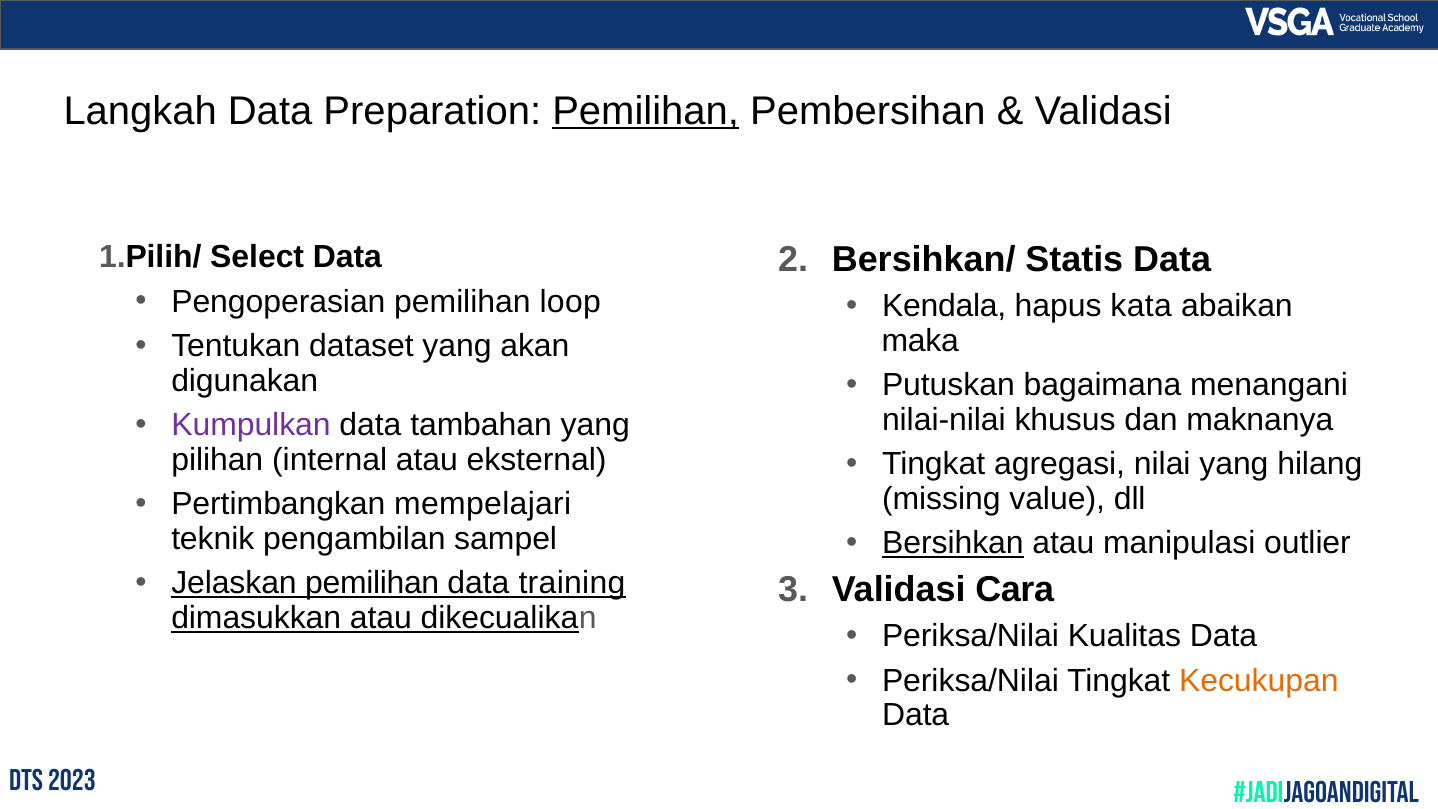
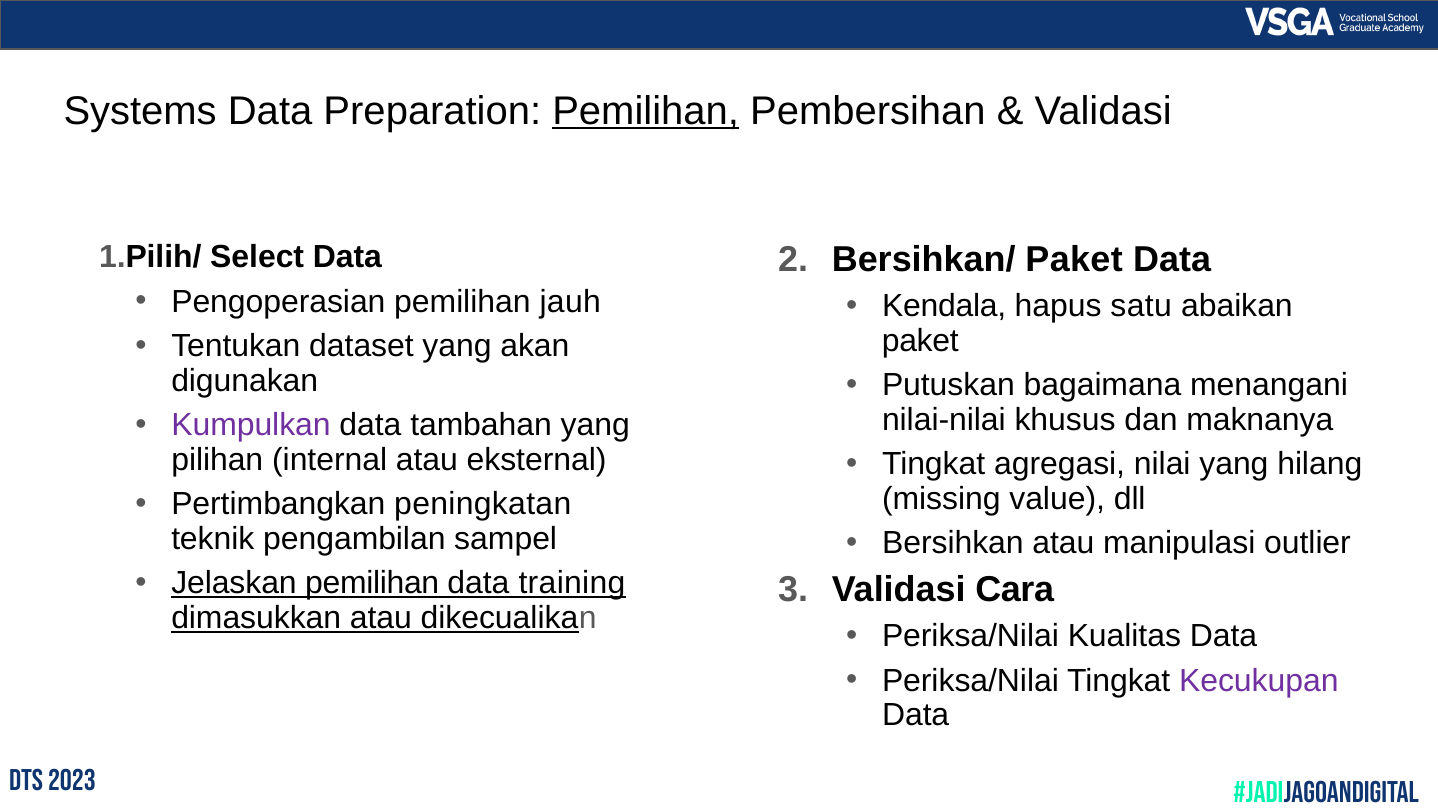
Langkah: Langkah -> Systems (140, 111)
Bersihkan/ Statis: Statis -> Paket (1074, 259)
loop: loop -> jauh (570, 302)
kata: kata -> satu (1141, 306)
maka: maka -> paket (920, 341)
mempelajari: mempelajari -> peningkatan (483, 504)
Bersihkan underline: present -> none (953, 543)
Kecukupan colour: orange -> purple (1259, 681)
